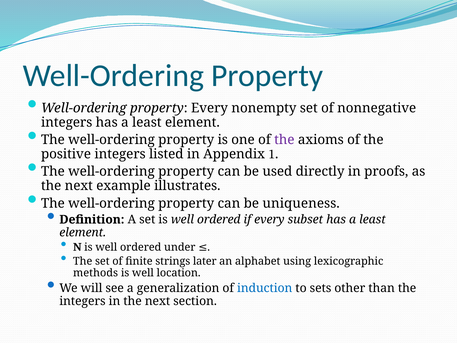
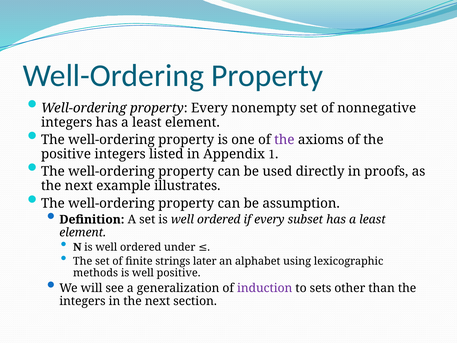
uniqueness: uniqueness -> assumption (301, 203)
well location: location -> positive (179, 273)
induction colour: blue -> purple (265, 288)
